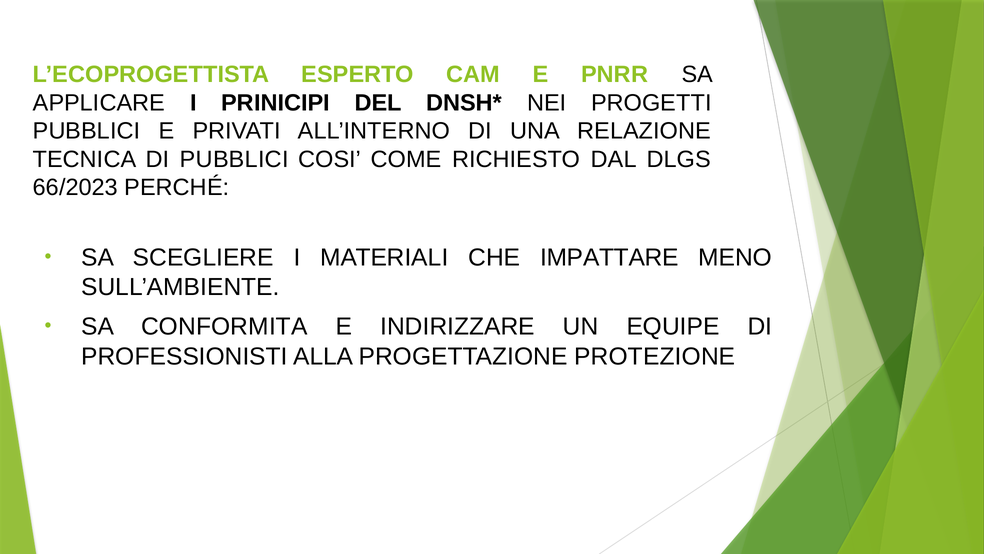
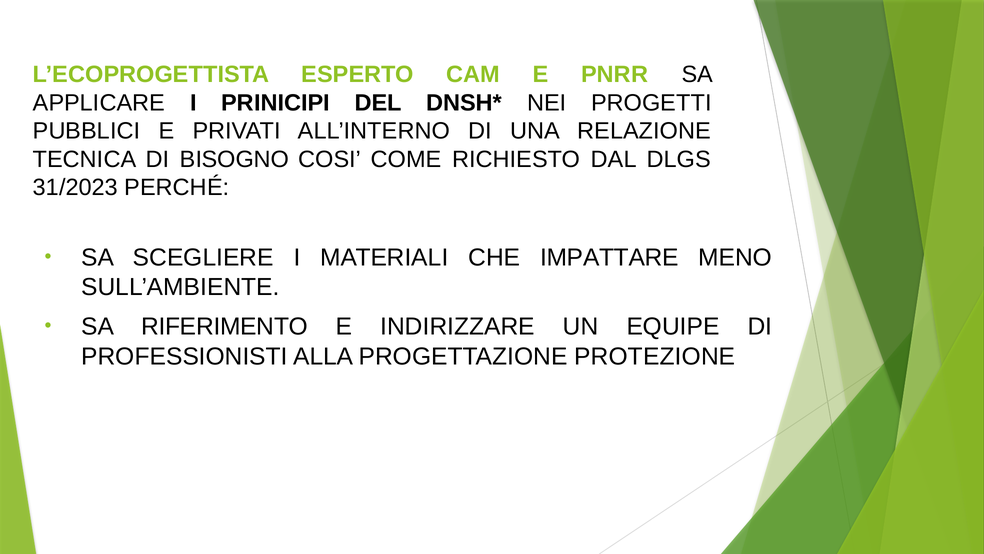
DI PUBBLICI: PUBBLICI -> BISOGNO (234, 159)
66/2023: 66/2023 -> 31/2023 (75, 187)
CONFORMITA: CONFORMITA -> RIFERIMENTO (224, 327)
